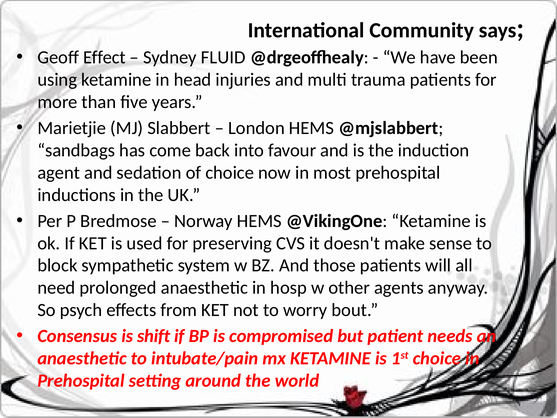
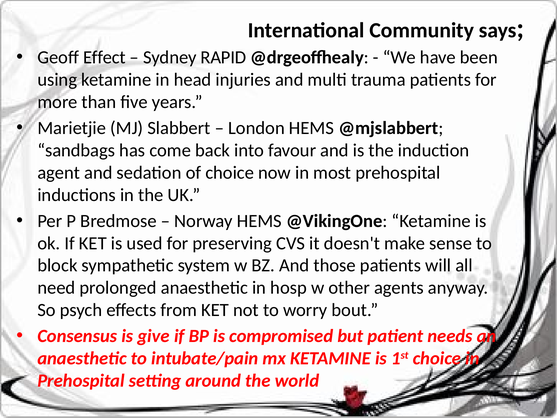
FLUID: FLUID -> RAPID (223, 57)
shift: shift -> give (154, 336)
